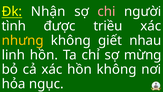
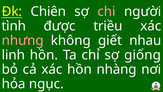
Nhận: Nhận -> Chiên (48, 12)
nhưng colour: yellow -> pink (23, 40)
mừng: mừng -> giống (143, 55)
hồn không: không -> nhàng (117, 69)
